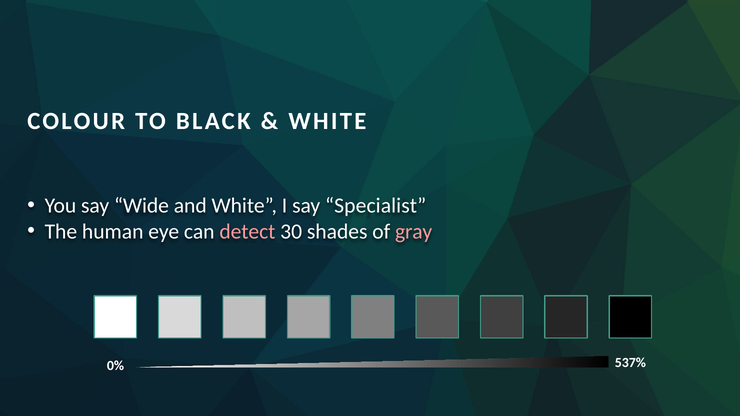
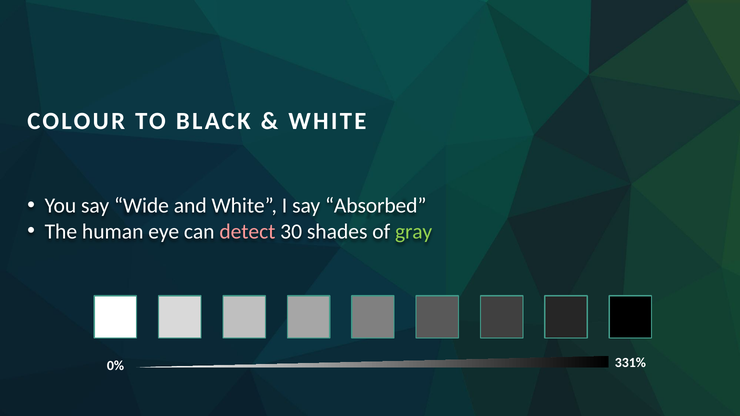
Specialist: Specialist -> Absorbed (376, 206)
gray colour: pink -> light green (414, 232)
537%: 537% -> 331% (630, 363)
